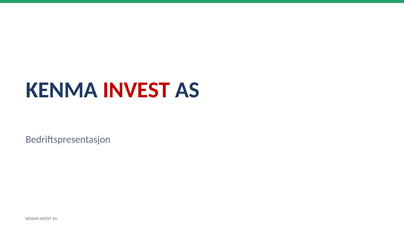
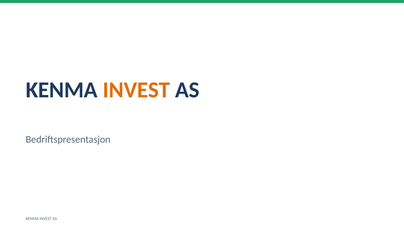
INVEST colour: red -> orange (136, 90)
